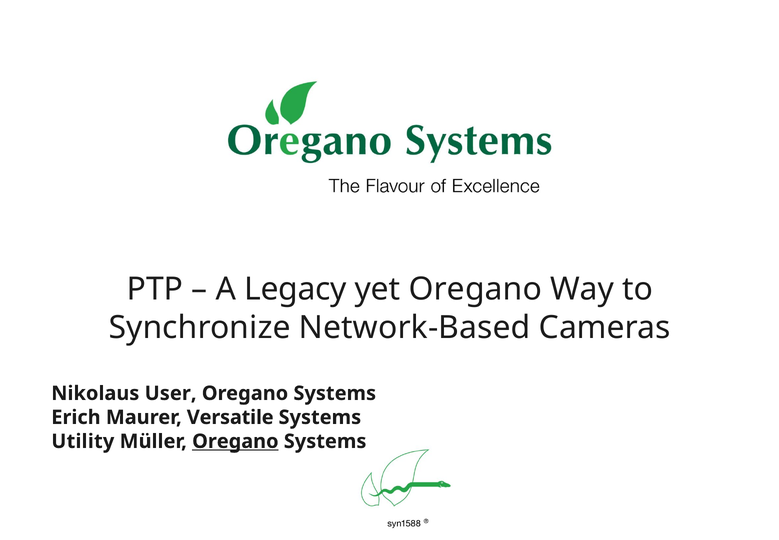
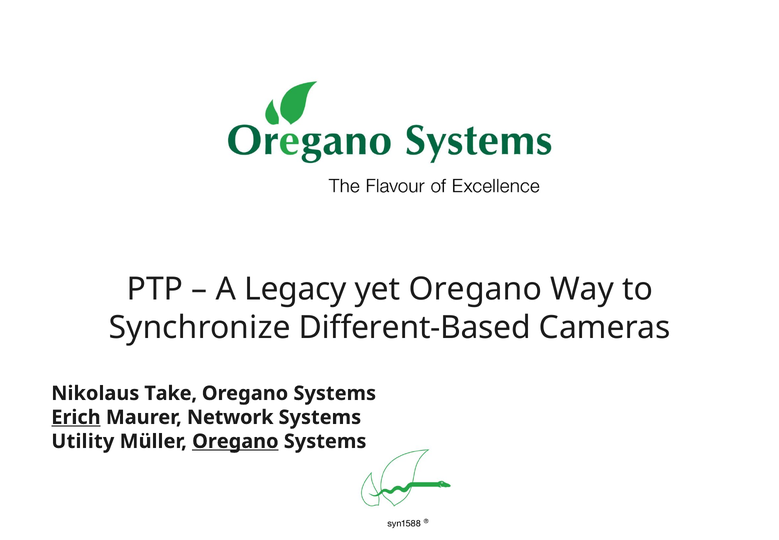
Network-Based: Network-Based -> Different-Based (415, 327)
User: User -> Take (171, 393)
Erich underline: none -> present (76, 417)
Versatile: Versatile -> Network (230, 417)
